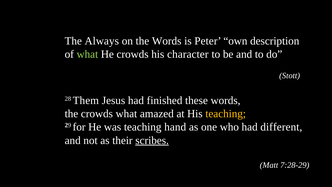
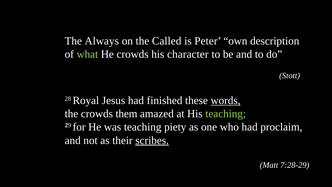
the Words: Words -> Called (167, 41)
Them: Them -> Royal (86, 100)
words underline: none -> present (226, 100)
crowds what: what -> them (126, 114)
teaching colour: yellow -> light green (226, 114)
hand: hand -> piety (175, 127)
different: different -> proclaim (281, 127)
